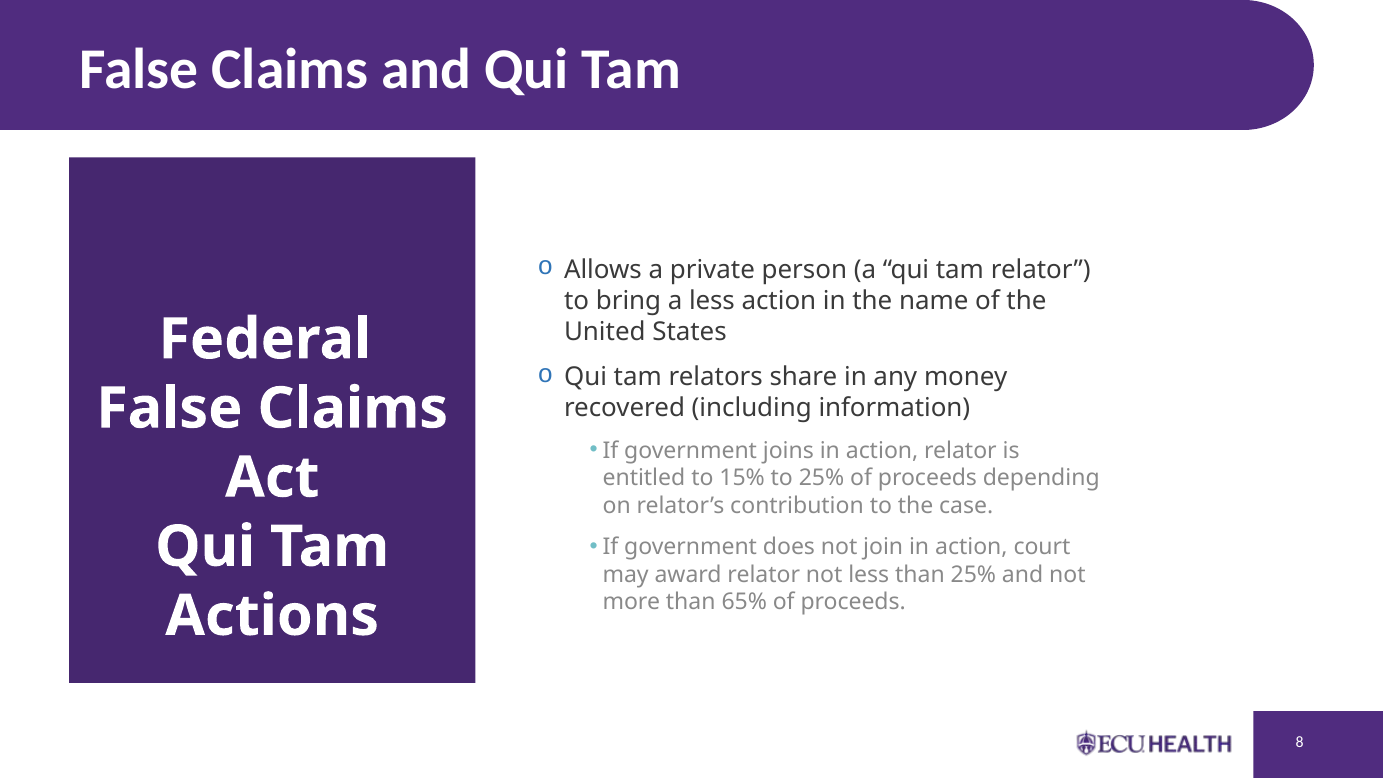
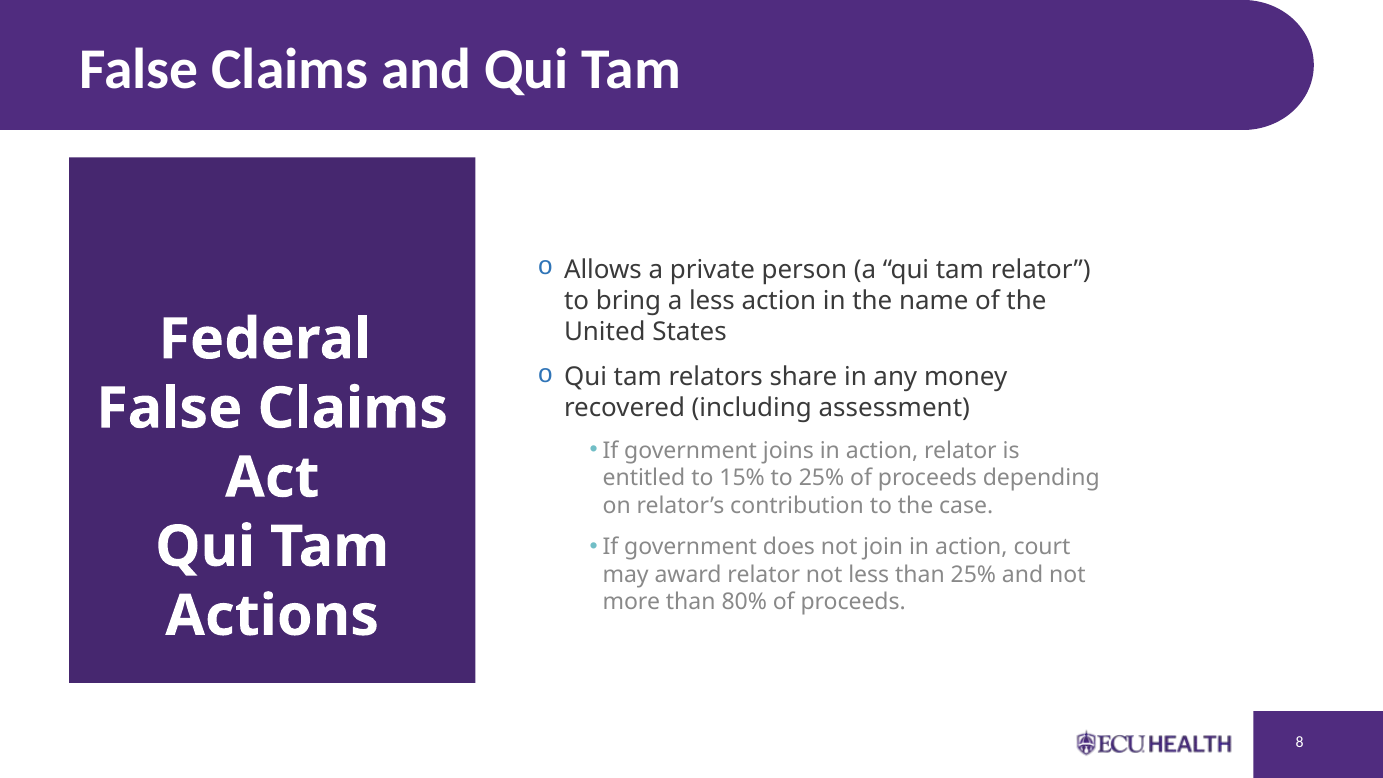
information: information -> assessment (894, 408)
65%: 65% -> 80% (744, 602)
